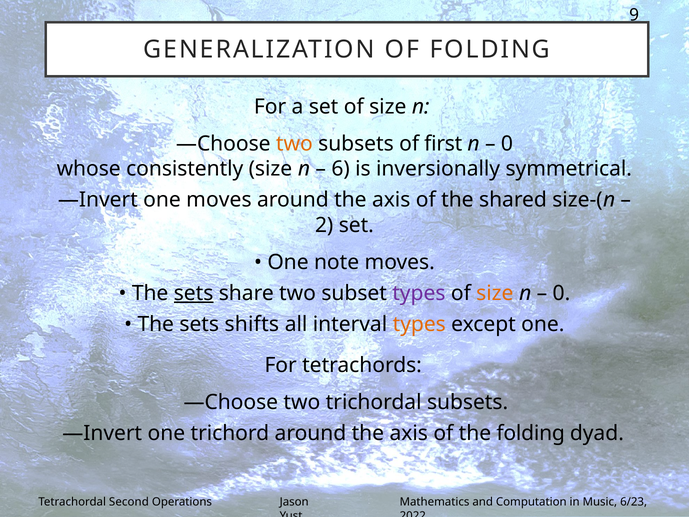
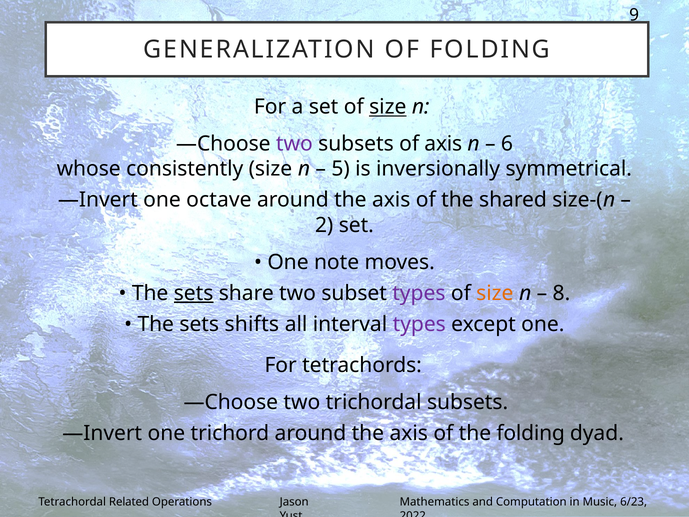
size underline: none -> present (388, 107)
two colour: orange -> purple (294, 144)
of first: first -> axis (443, 144)
0: 0 -> 6 (507, 144)
6: 6 -> 5 (341, 169)
one moves: moves -> octave (219, 200)
0: 0 -> 8 (561, 293)
types colour: orange -> purple (419, 324)
Second: Second -> Related (129, 502)
